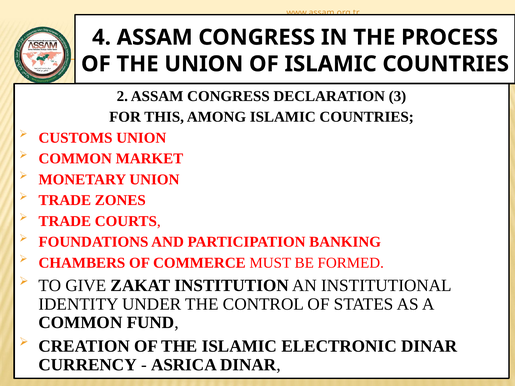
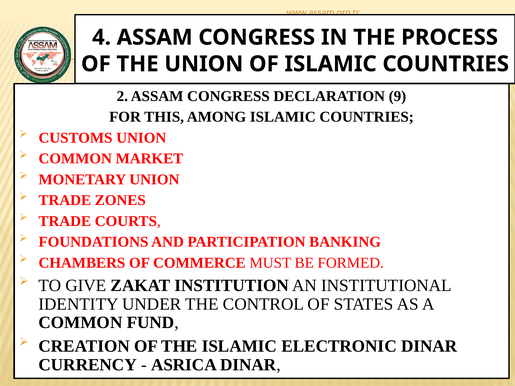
3: 3 -> 9 (397, 96)
